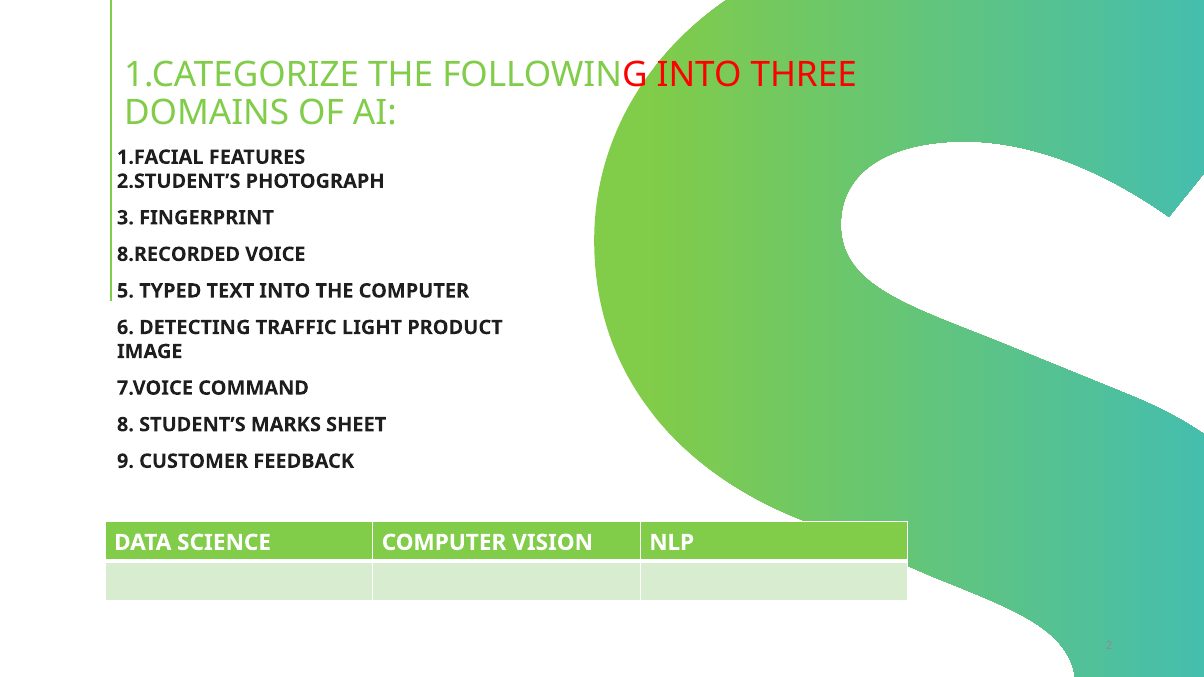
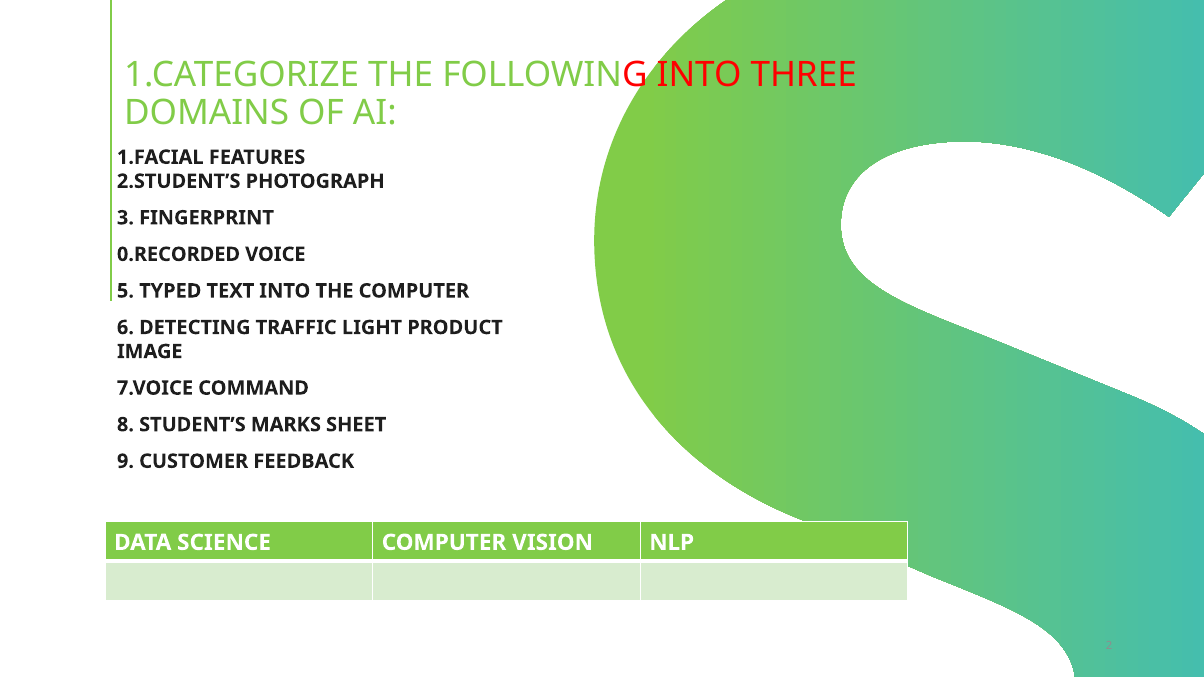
8.RECORDED: 8.RECORDED -> 0.RECORDED (179, 254)
